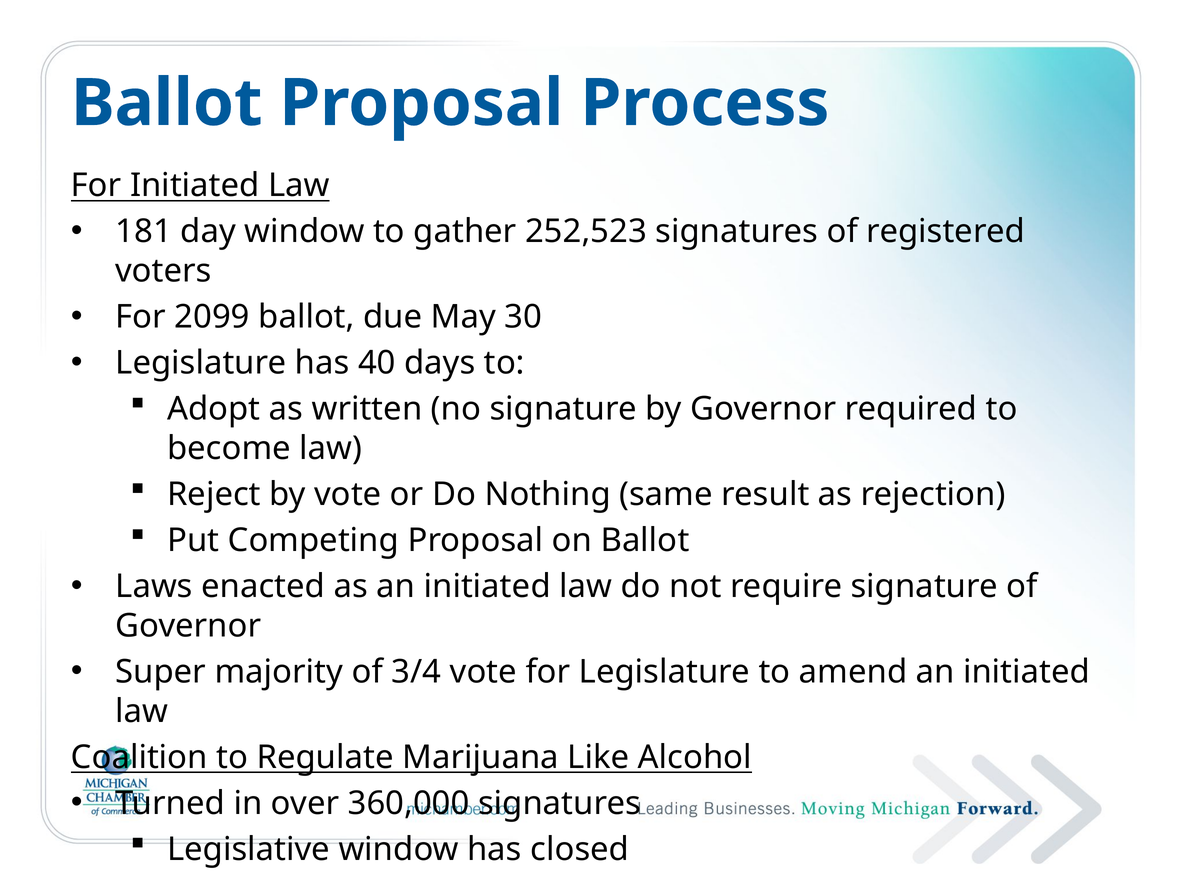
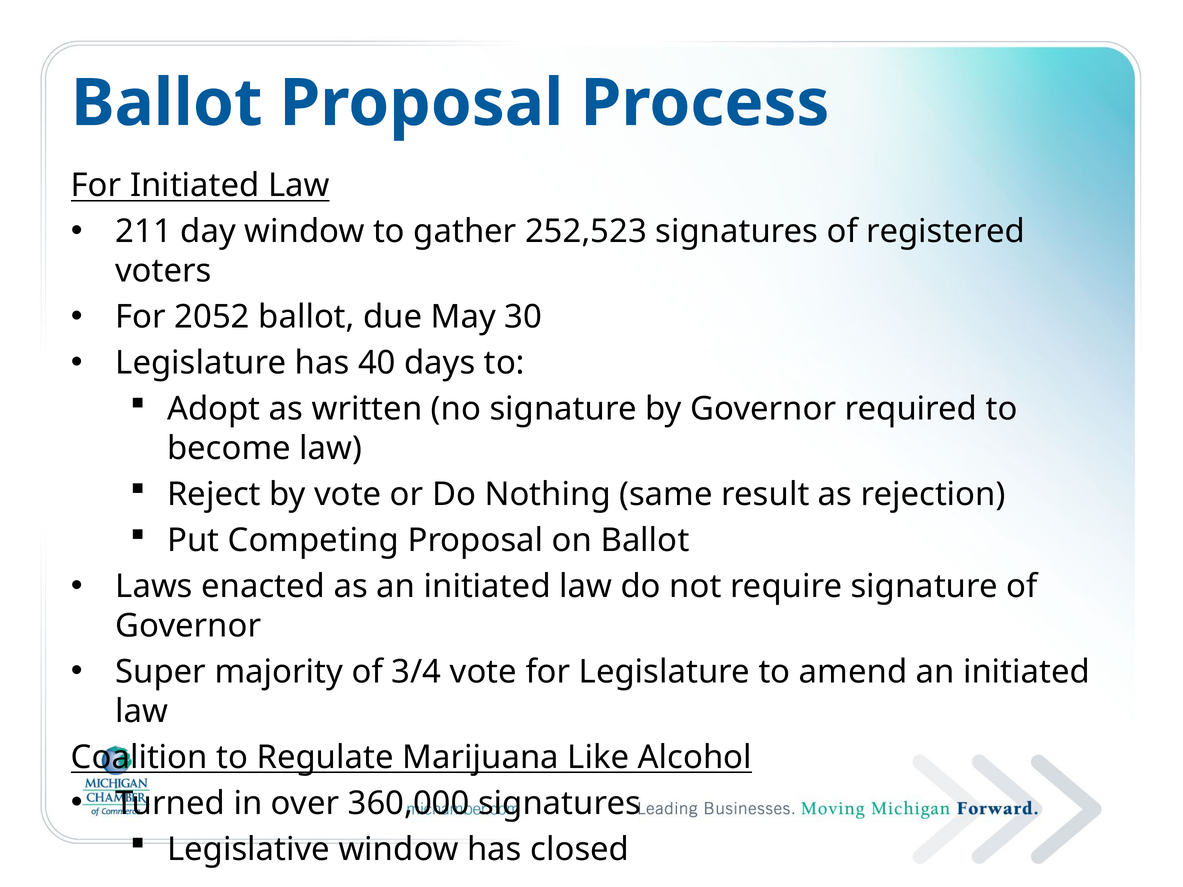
181: 181 -> 211 (144, 232)
2099: 2099 -> 2052 (212, 317)
